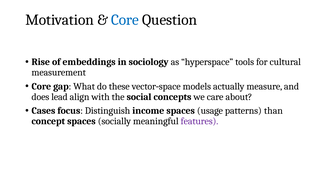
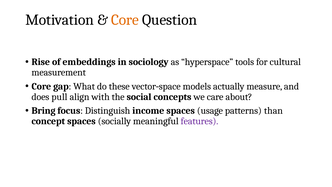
Core colour: blue -> orange (125, 20)
lead: lead -> pull (59, 97)
Cases: Cases -> Bring (43, 111)
